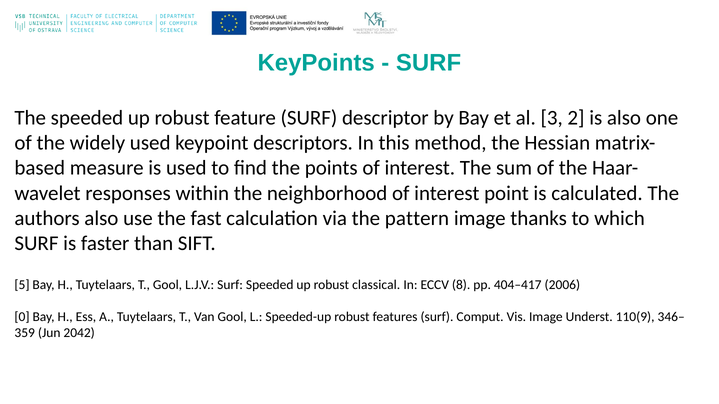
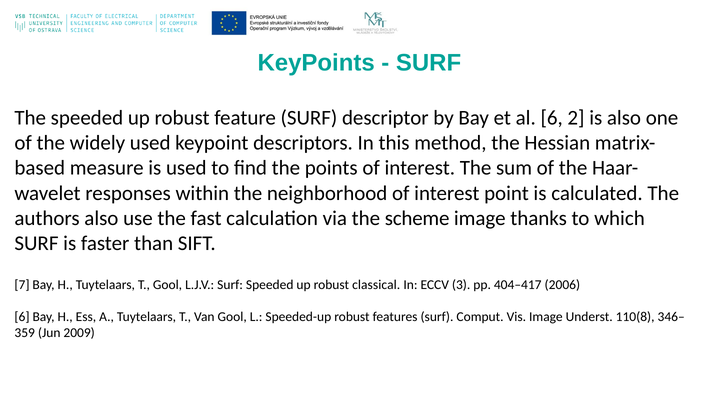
al 3: 3 -> 6 (552, 118)
pattern: pattern -> scheme (417, 219)
5: 5 -> 7 (22, 285)
8: 8 -> 3 (461, 285)
0: 0 -> 6 (22, 317)
110(9: 110(9 -> 110(8 (635, 317)
2042: 2042 -> 2009 (79, 333)
